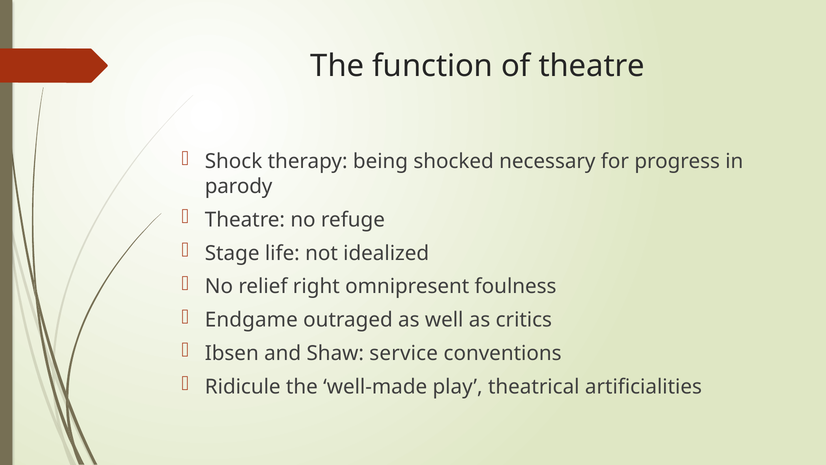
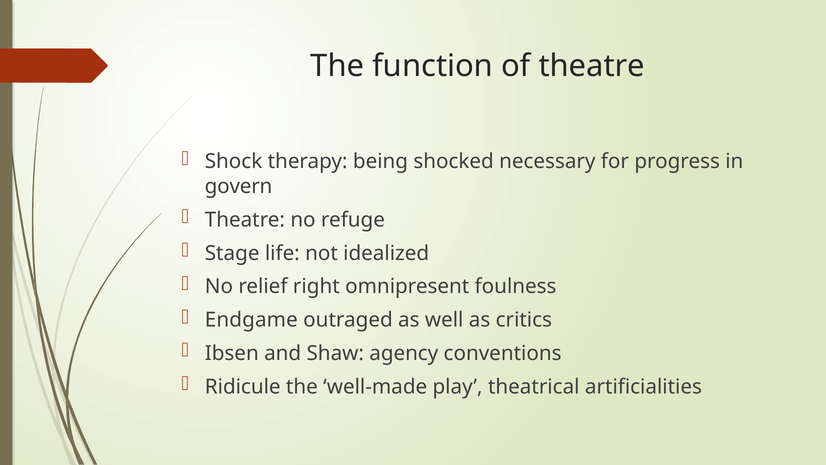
parody: parody -> govern (239, 186)
service: service -> agency (404, 353)
